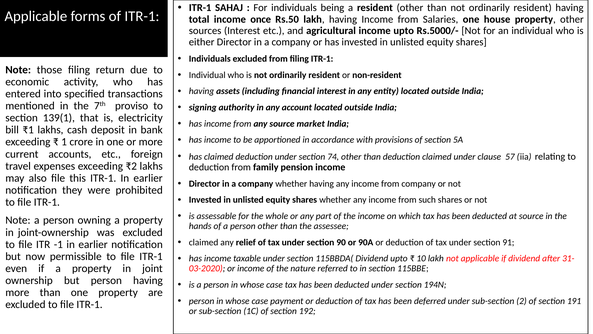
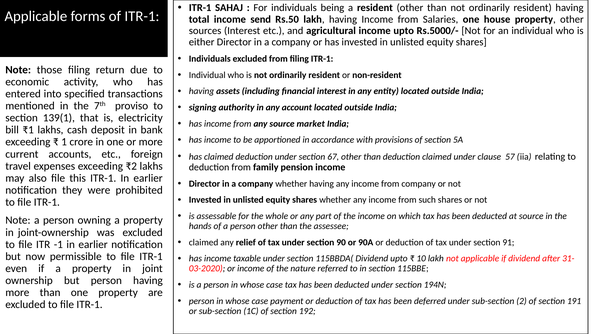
once: once -> send (261, 19)
74: 74 -> 67 (333, 156)
